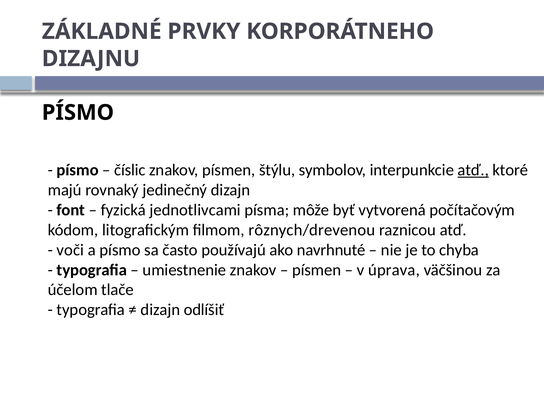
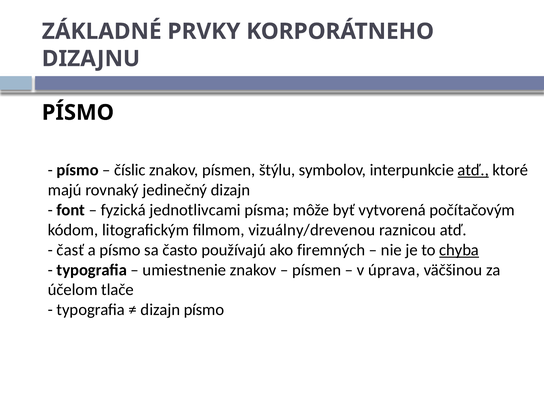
rôznych/drevenou: rôznych/drevenou -> vizuálny/drevenou (312, 230)
voči: voči -> časť (70, 250)
navrhnuté: navrhnuté -> firemných (331, 250)
chyba underline: none -> present (459, 250)
dizajn odlíšiť: odlíšiť -> písmo (204, 310)
